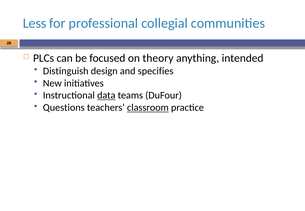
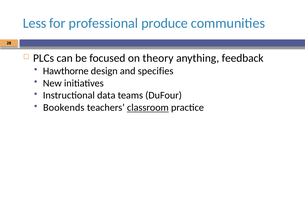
collegial: collegial -> produce (165, 23)
intended: intended -> feedback (243, 58)
Distinguish: Distinguish -> Hawthorne (66, 71)
data underline: present -> none (106, 95)
Questions: Questions -> Bookends (64, 108)
